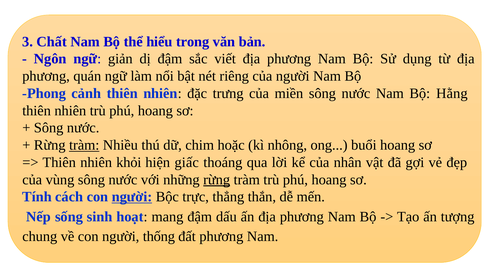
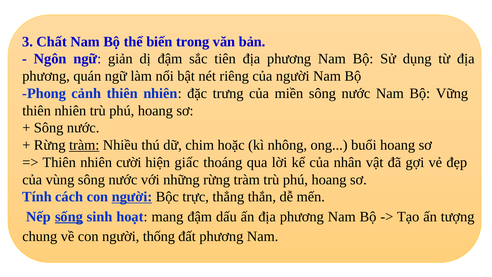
hiểu: hiểu -> biến (159, 42)
viết: viết -> tiên (225, 59)
Hằng: Hằng -> Vững (452, 93)
khỏi: khỏi -> cười (129, 162)
rừng underline: present -> none (217, 179)
sống underline: none -> present (69, 216)
